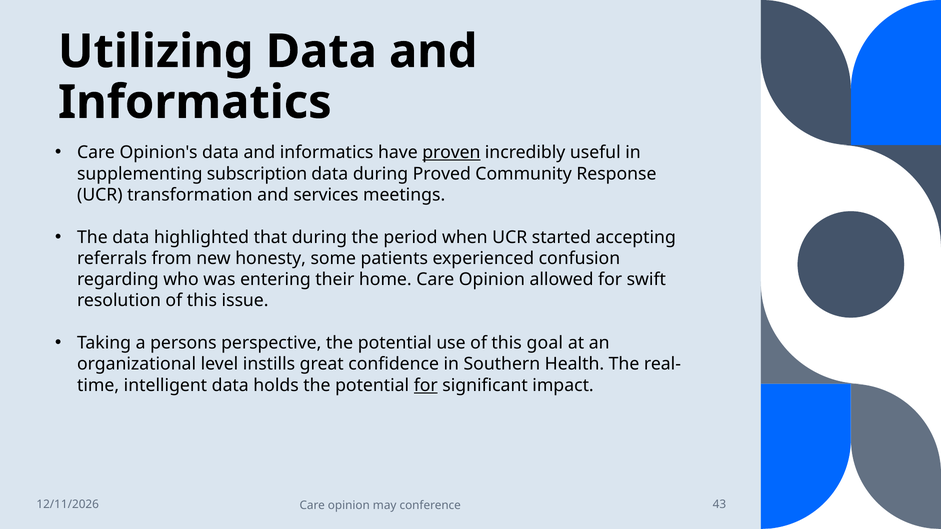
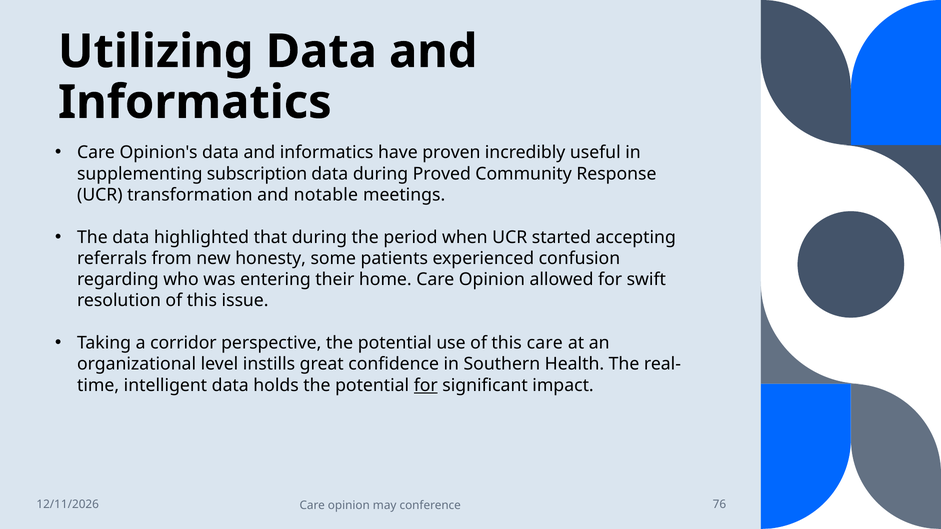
proven underline: present -> none (451, 153)
services: services -> notable (326, 195)
persons: persons -> corridor (183, 343)
this goal: goal -> care (545, 343)
43: 43 -> 76 (719, 505)
